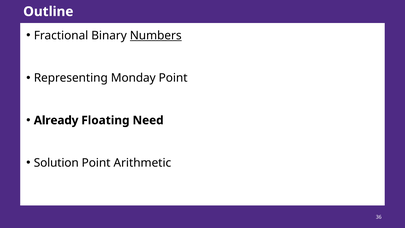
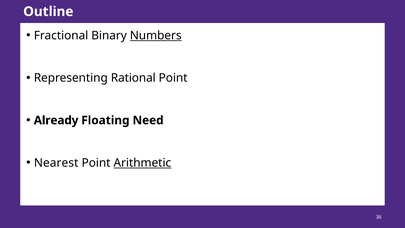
Monday: Monday -> Rational (133, 78)
Solution: Solution -> Nearest (56, 163)
Arithmetic underline: none -> present (142, 163)
